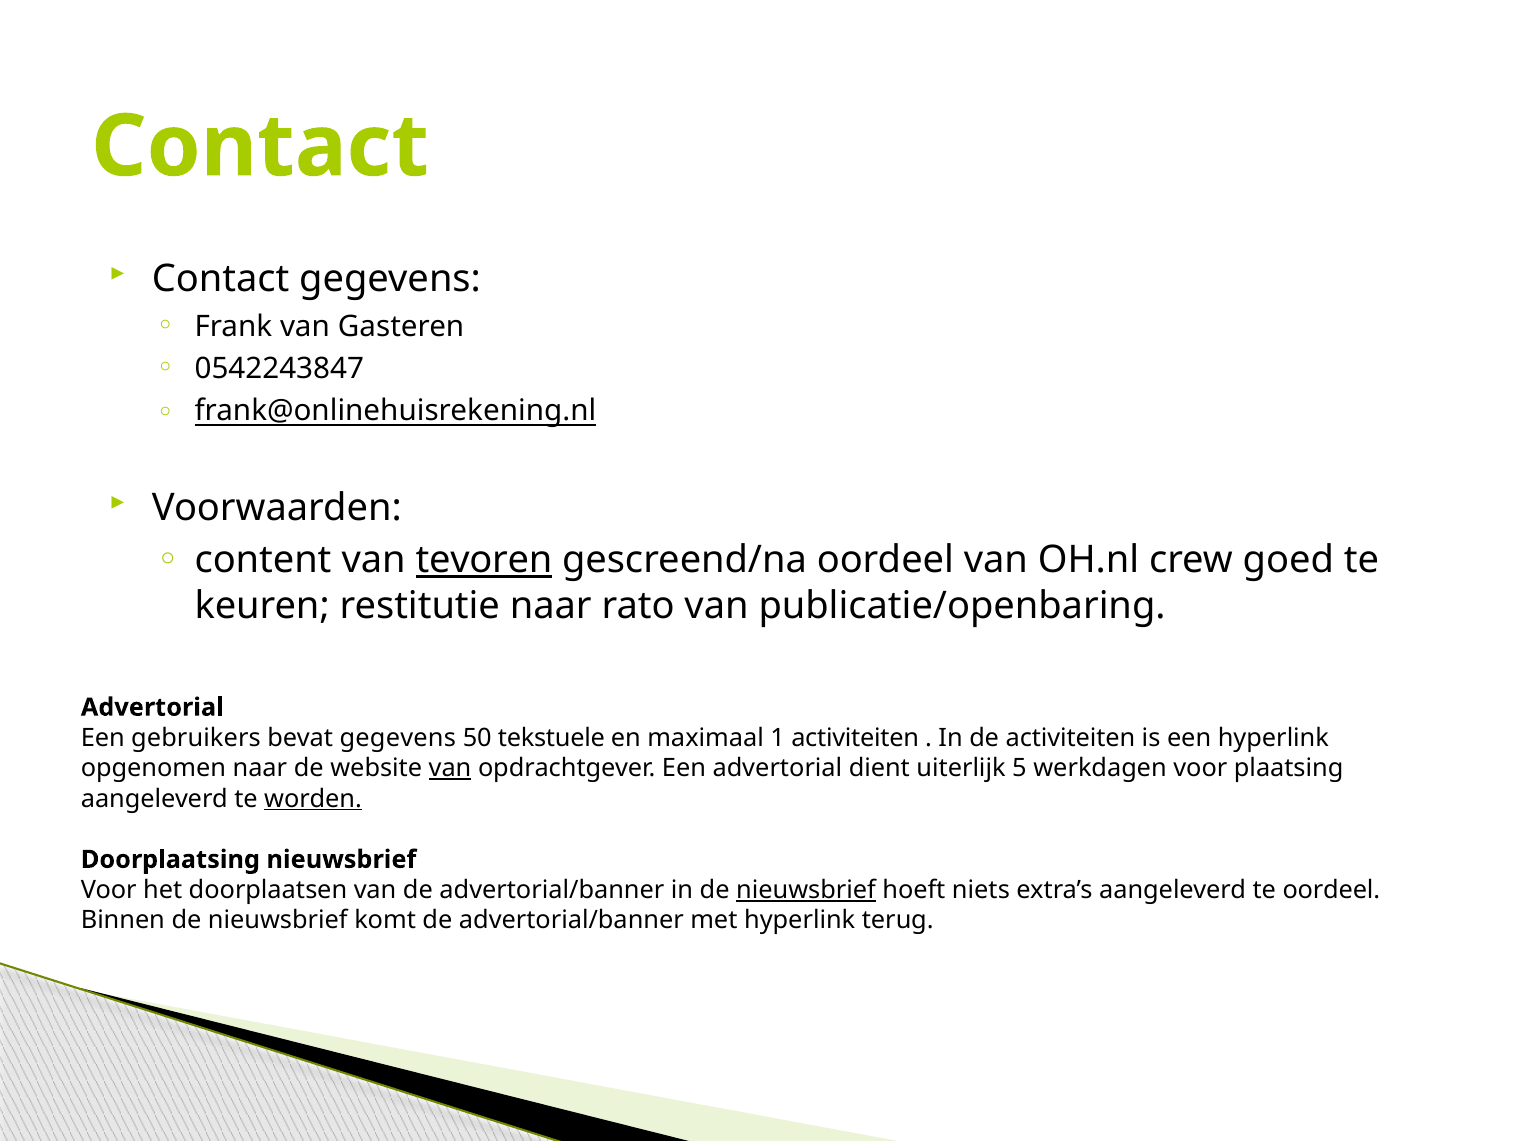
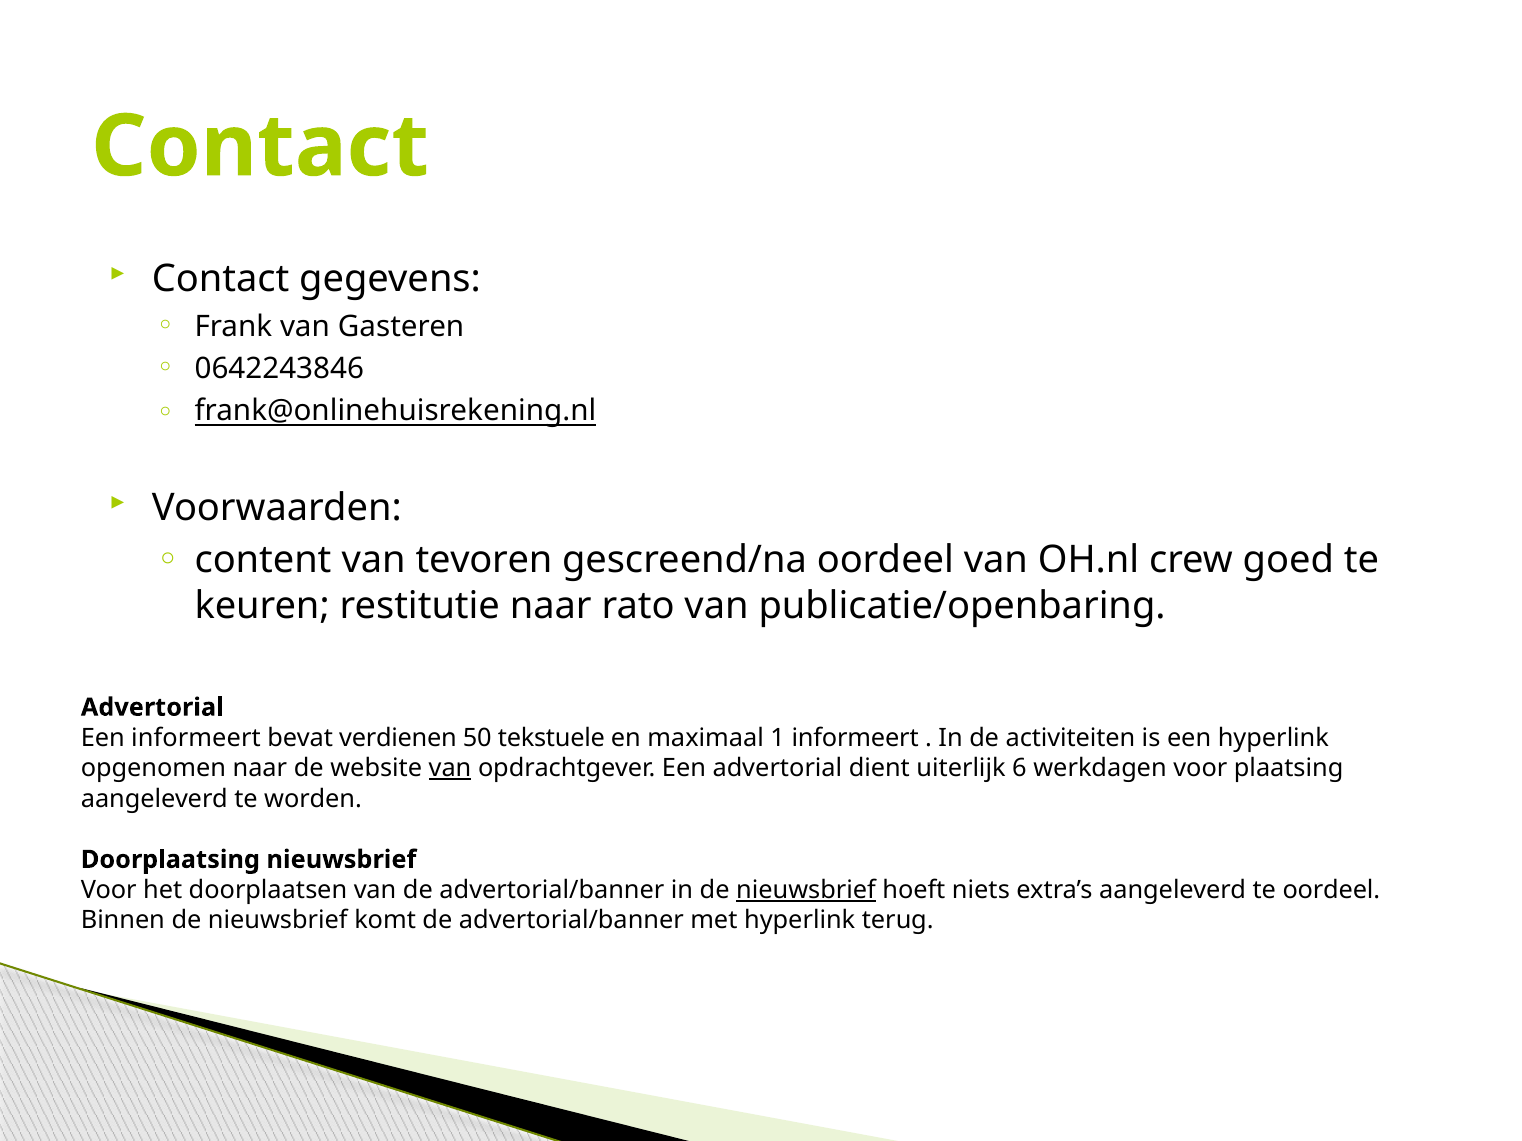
0542243847: 0542243847 -> 0642243846 (279, 369)
tevoren underline: present -> none (484, 560)
Een gebruikers: gebruikers -> informeert (196, 738)
bevat gegevens: gegevens -> verdienen (398, 738)
1 activiteiten: activiteiten -> informeert (855, 738)
5: 5 -> 6 (1019, 769)
worden underline: present -> none (313, 799)
